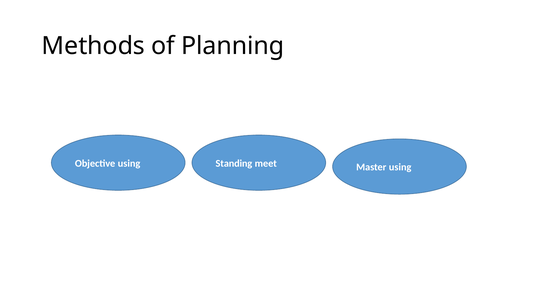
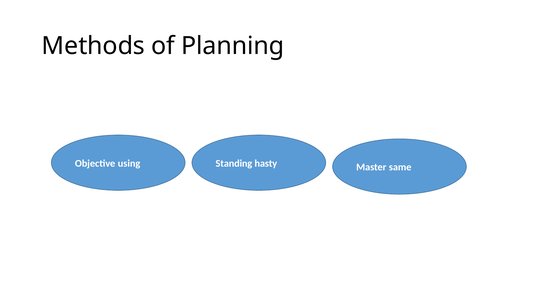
meet: meet -> hasty (266, 163)
Master using: using -> same (400, 167)
